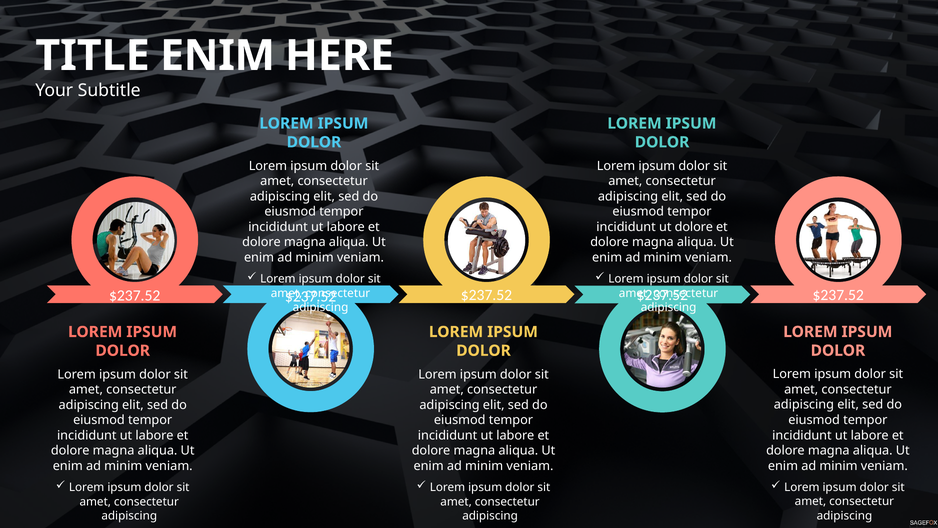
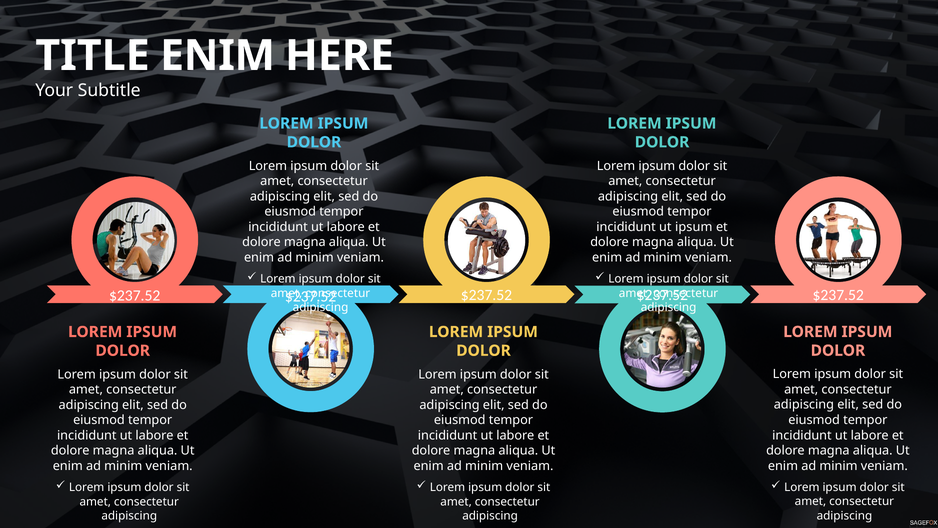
ut dolore: dolore -> ipsum (694, 227)
